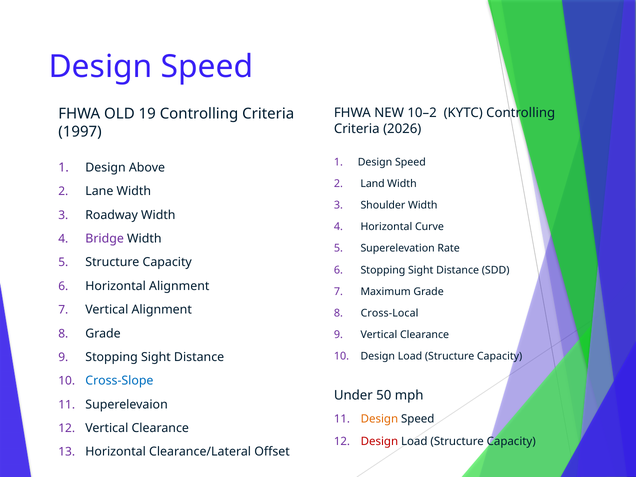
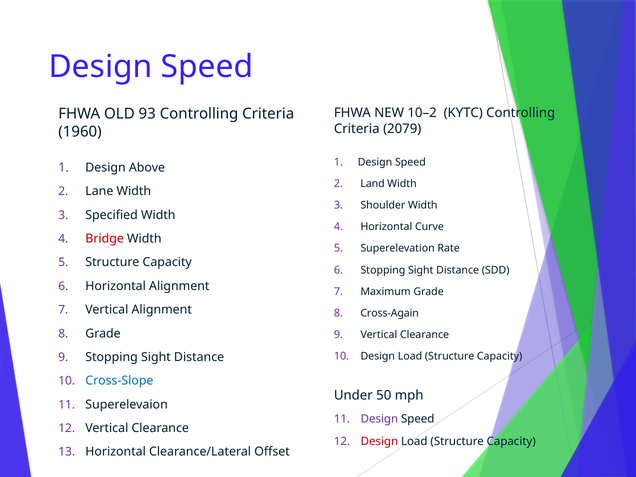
19: 19 -> 93 (147, 114)
2026: 2026 -> 2079 (402, 129)
1997: 1997 -> 1960 (80, 132)
Roadway: Roadway -> Specified (112, 215)
Bridge colour: purple -> red (105, 239)
Cross-Local: Cross-Local -> Cross-Again (390, 313)
Design colour: orange -> purple (379, 419)
